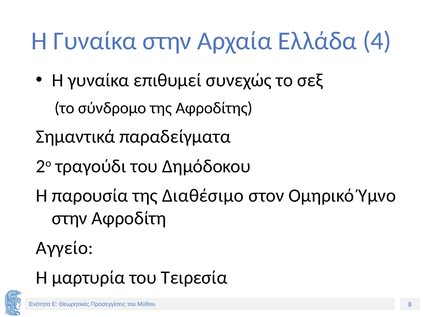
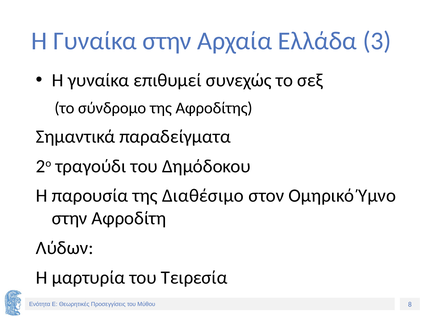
4: 4 -> 3 (377, 41)
Αγγείο: Αγγείο -> Λύδων (65, 248)
